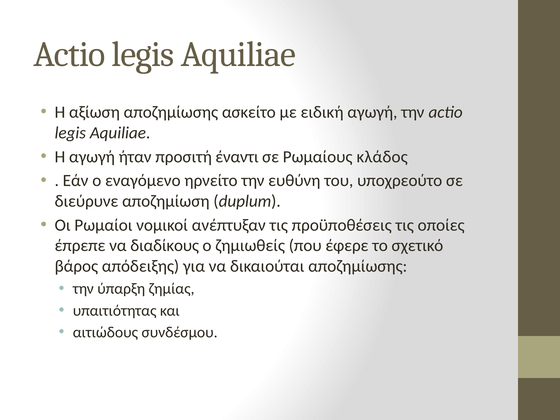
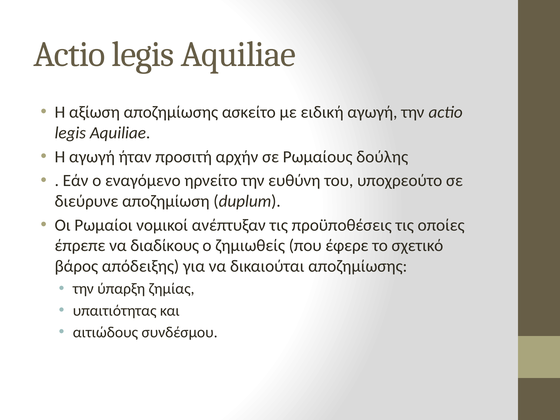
έναντι: έναντι -> αρχήν (237, 157)
κλάδος: κλάδος -> δούλης (382, 157)
